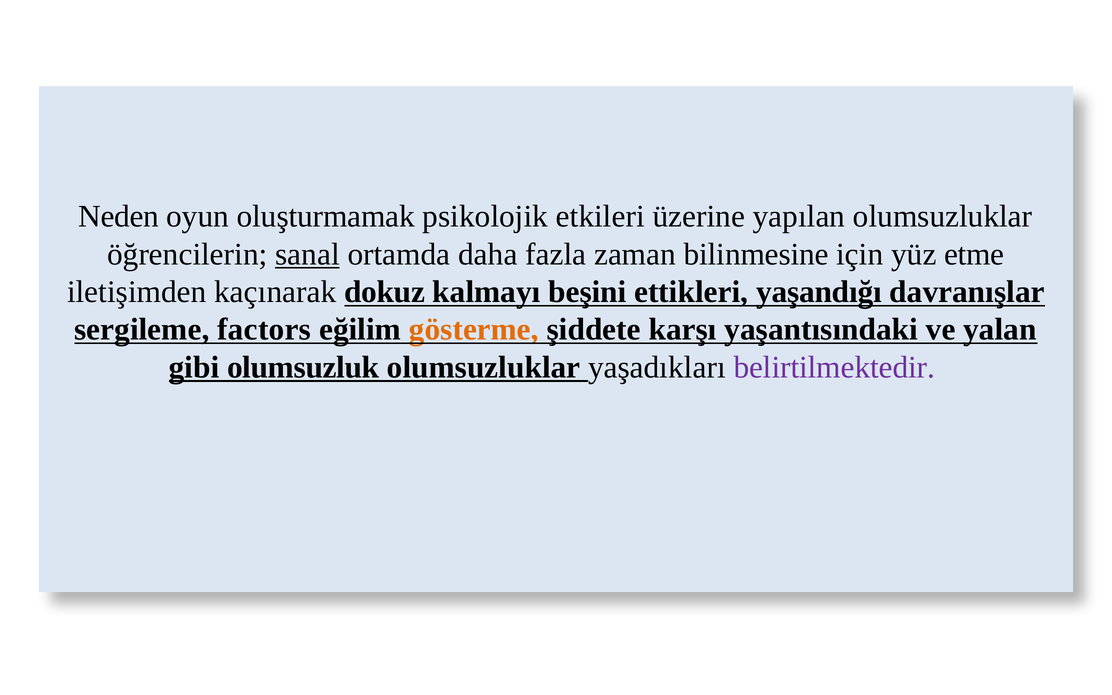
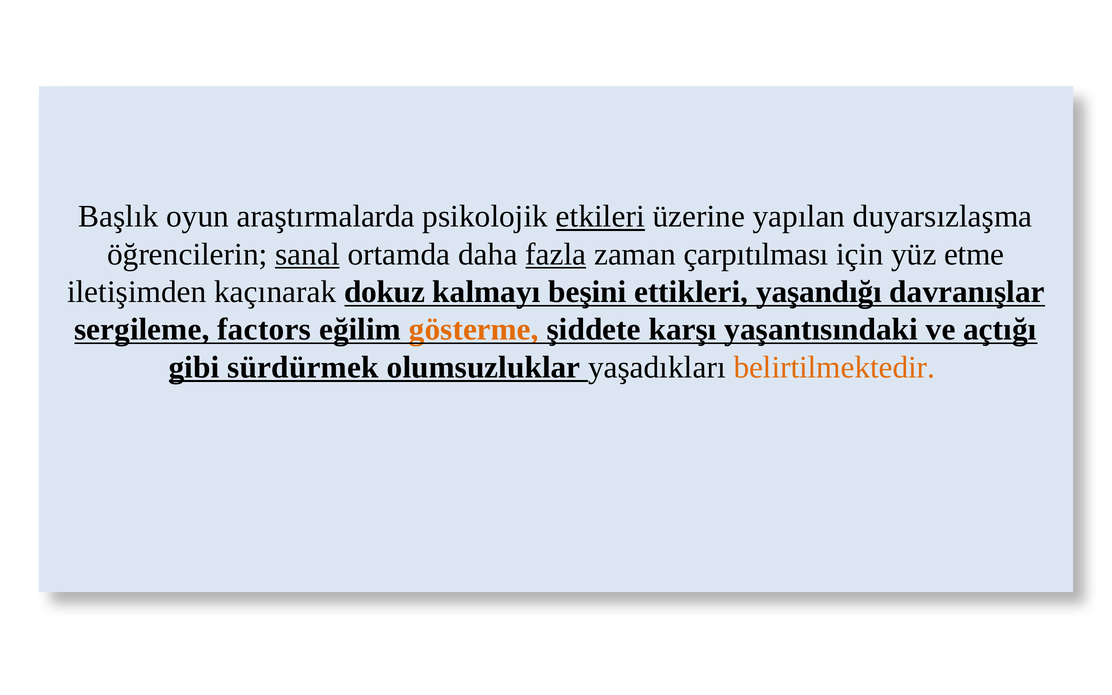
Neden: Neden -> Başlık (118, 217)
oluşturmamak: oluşturmamak -> araştırmalarda (326, 217)
etkileri underline: none -> present (600, 217)
yapılan olumsuzluklar: olumsuzluklar -> duyarsızlaşma (943, 217)
fazla underline: none -> present (556, 254)
bilinmesine: bilinmesine -> çarpıtılması (756, 254)
yalan: yalan -> açtığı (1000, 330)
olumsuzluk: olumsuzluk -> sürdürmek (303, 367)
belirtilmektedir colour: purple -> orange (834, 367)
